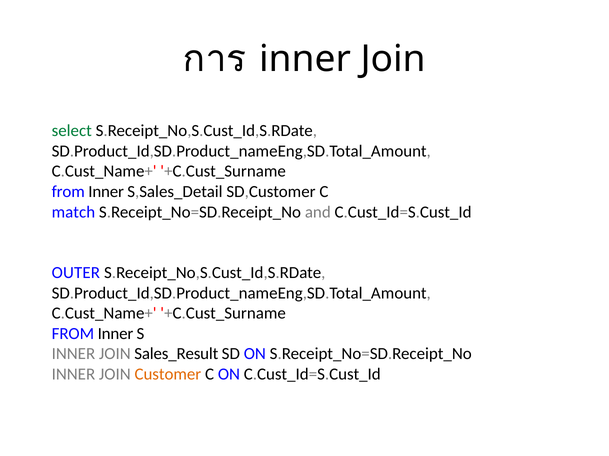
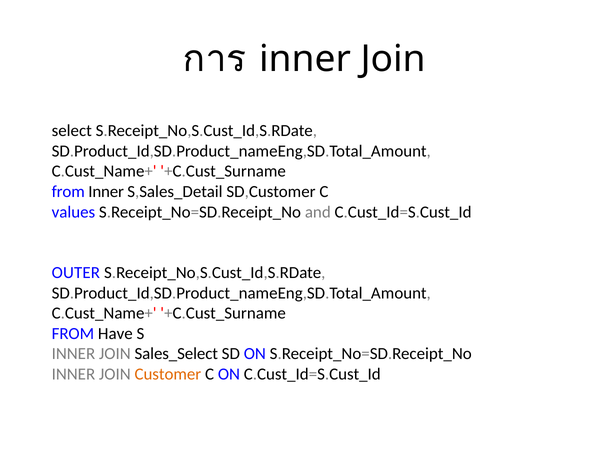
select colour: green -> black (72, 131)
match: match -> values (73, 212)
Inner: Inner -> Have (115, 334)
Sales_Result: Sales_Result -> Sales_Select (176, 354)
